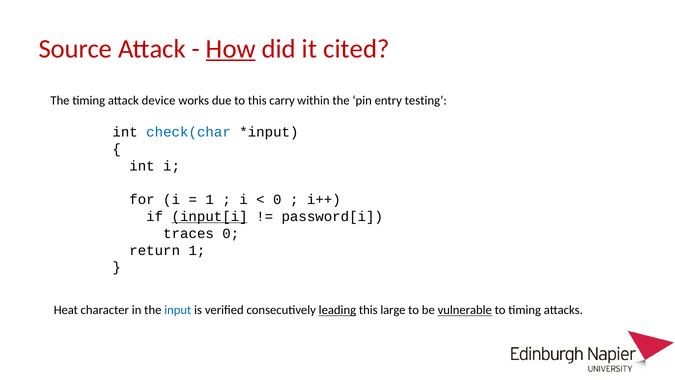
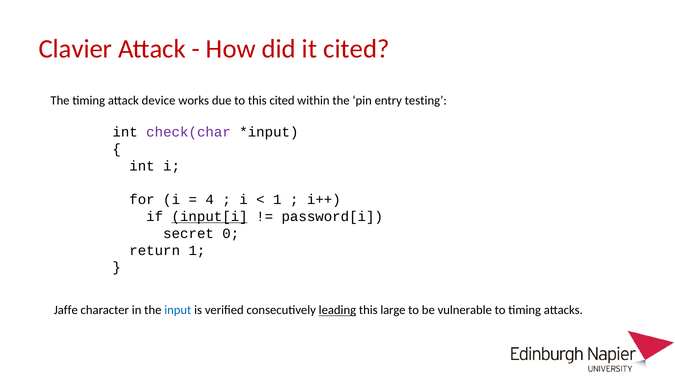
Source: Source -> Clavier (75, 49)
How underline: present -> none (231, 49)
this carry: carry -> cited (282, 100)
check(char colour: blue -> purple (189, 132)
1: 1 -> 4 (210, 200)
0: 0 -> 1 (277, 200)
traces: traces -> secret (189, 233)
Heat: Heat -> Jaffe (66, 310)
vulnerable underline: present -> none (465, 310)
